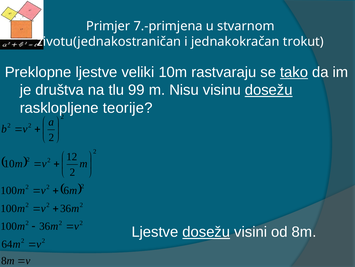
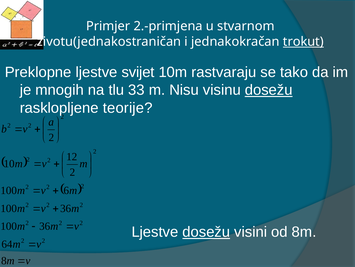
7.-primjena: 7.-primjena -> 2.-primjena (168, 26)
trokut underline: none -> present (303, 41)
veliki: veliki -> svijet (138, 72)
tako underline: present -> none (294, 72)
društva: društva -> mnogih (60, 90)
99: 99 -> 33 (136, 90)
